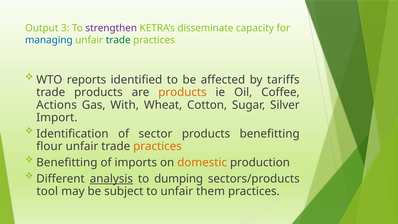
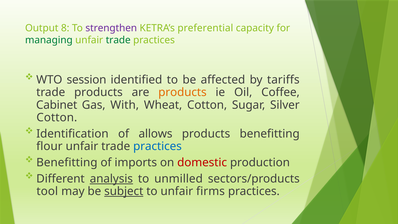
3: 3 -> 8 (65, 28)
disseminate: disseminate -> preferential (205, 28)
managing colour: blue -> green (49, 40)
reports: reports -> session (87, 80)
Actions: Actions -> Cabinet (57, 105)
Import: Import -> Cotton (57, 117)
sector: sector -> allows (156, 134)
practices colour: orange -> blue (157, 146)
domestic colour: orange -> red (202, 162)
dumping: dumping -> unmilled (179, 179)
subject underline: none -> present (124, 191)
them: them -> firms (211, 191)
